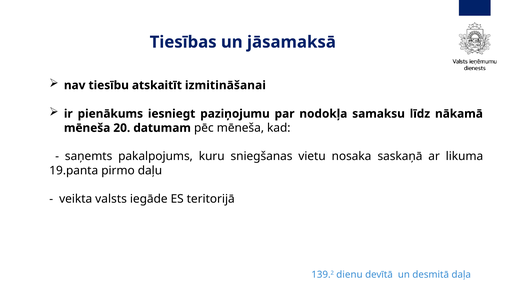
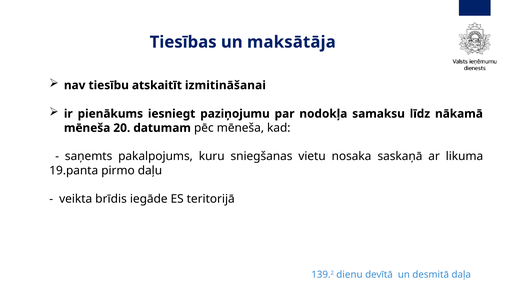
jāsamaksā: jāsamaksā -> maksātāja (291, 42)
valsts: valsts -> brīdis (111, 199)
